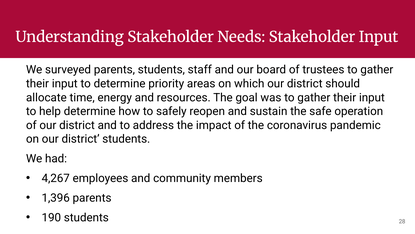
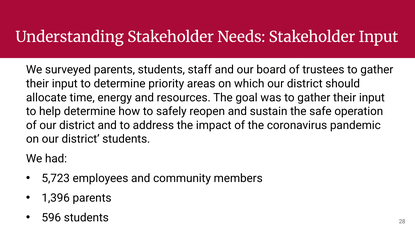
4,267: 4,267 -> 5,723 (56, 178)
190: 190 -> 596 (51, 217)
